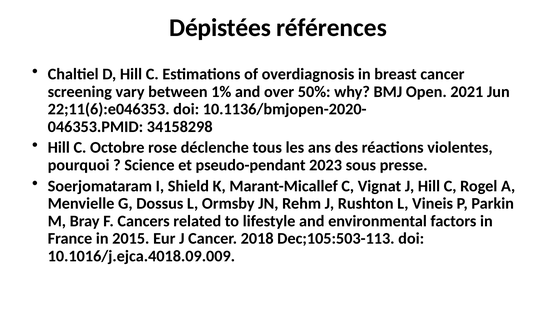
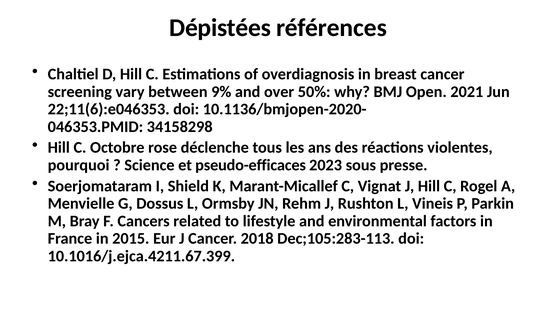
1%: 1% -> 9% (221, 92)
pseudo-pendant: pseudo-pendant -> pseudo-efficaces (251, 165)
Dec;105:503-113: Dec;105:503-113 -> Dec;105:283-113 (336, 239)
10.1016/j.ejca.4018.09.009: 10.1016/j.ejca.4018.09.009 -> 10.1016/j.ejca.4211.67.399 (141, 256)
